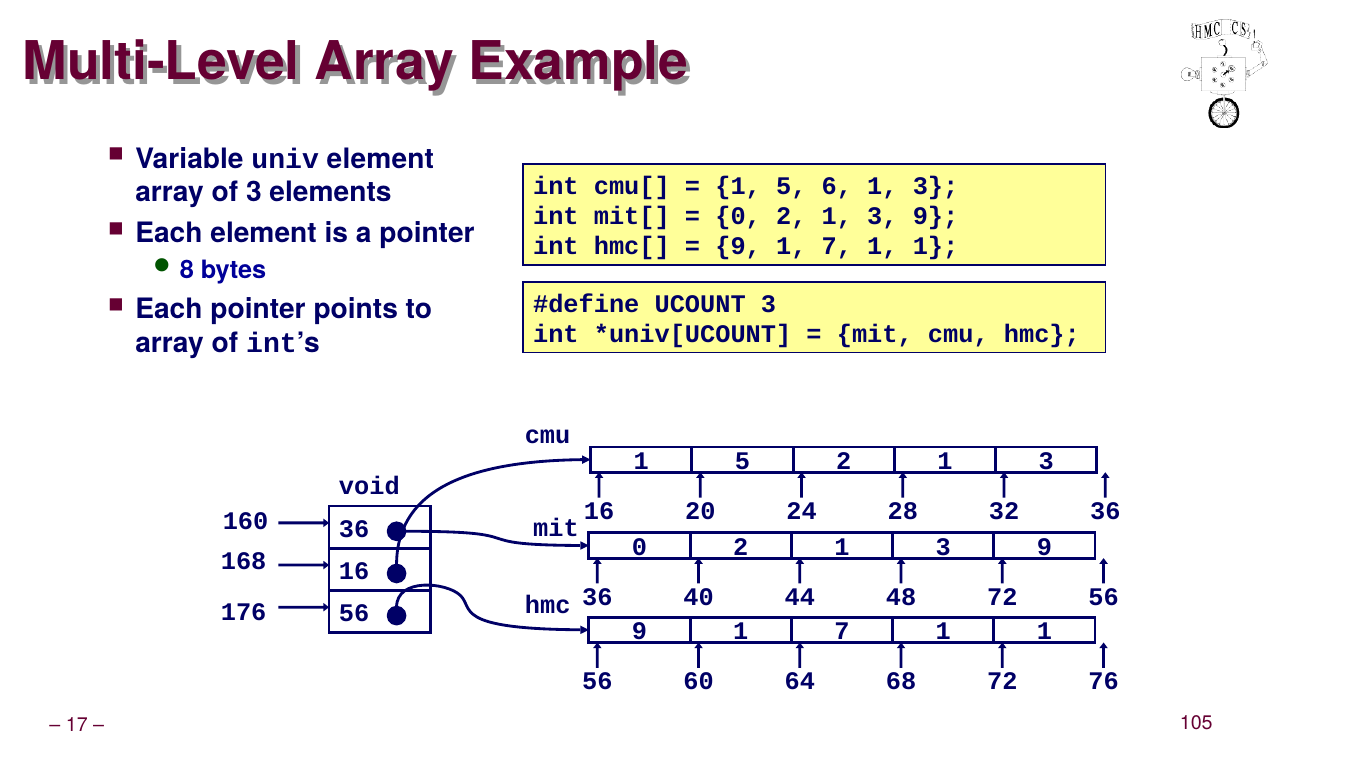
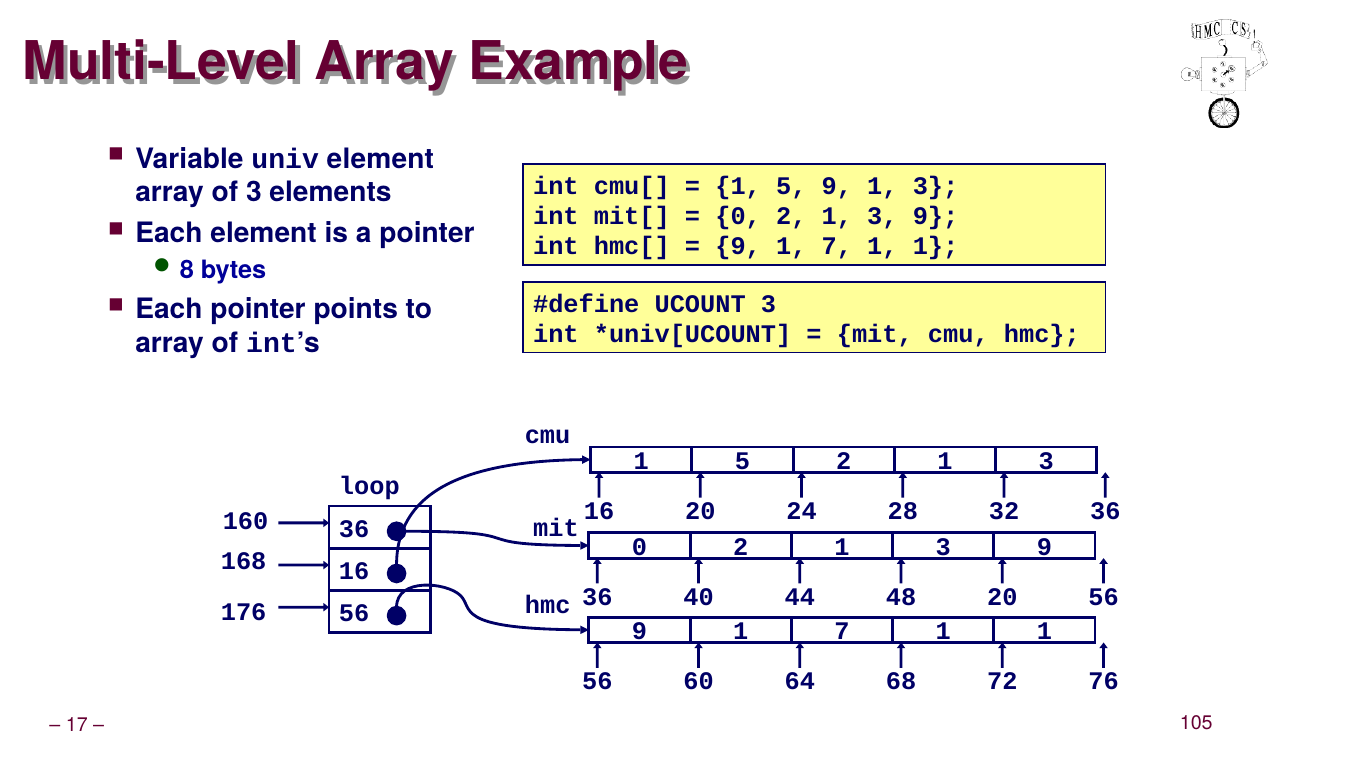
5 6: 6 -> 9 (837, 186)
void: void -> loop (369, 486)
48 72: 72 -> 20 (1002, 597)
